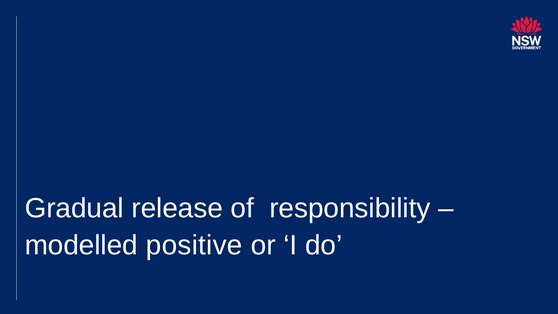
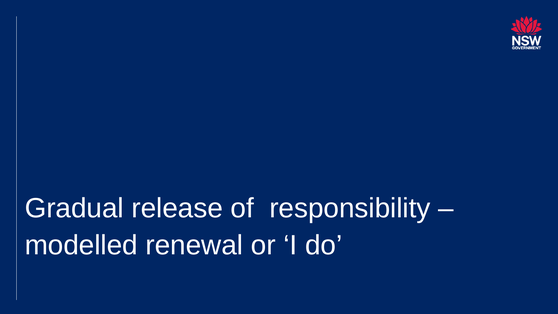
positive: positive -> renewal (194, 245)
